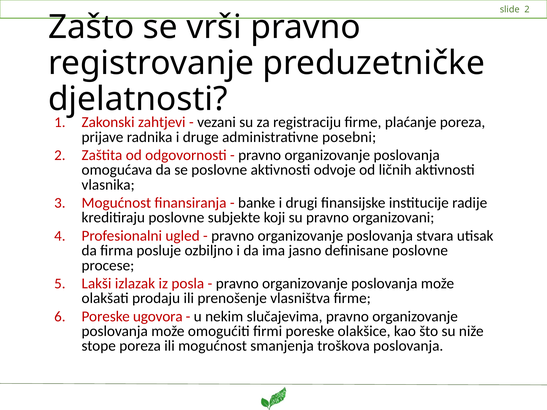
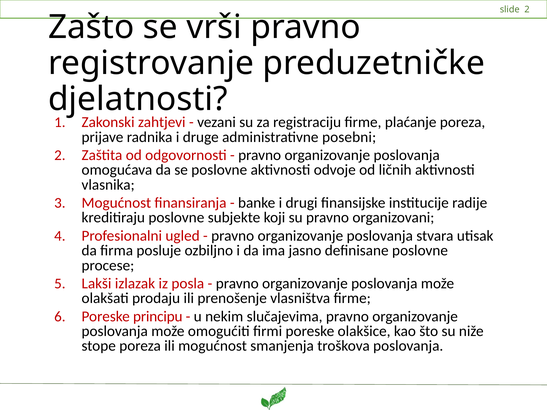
ugovora: ugovora -> principu (158, 317)
